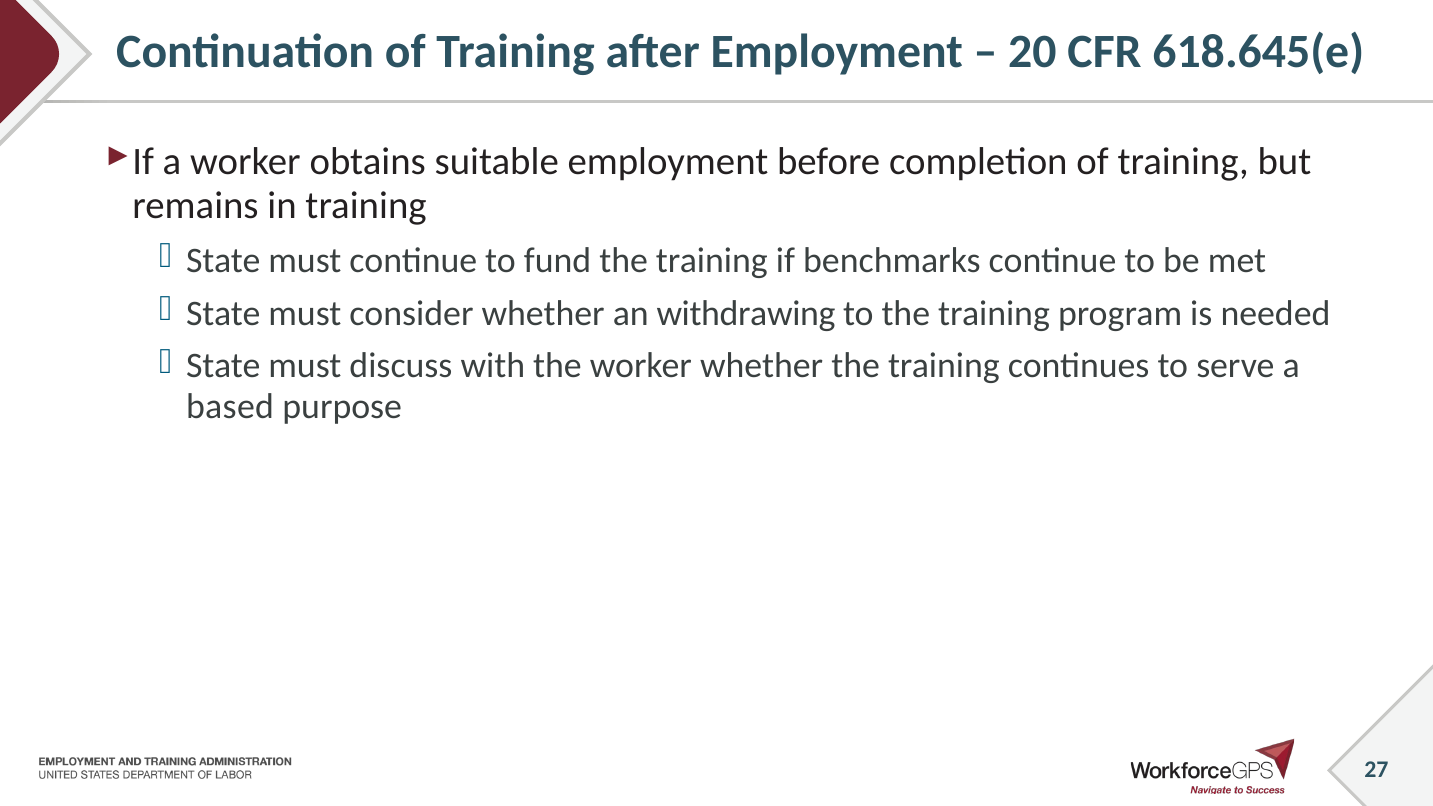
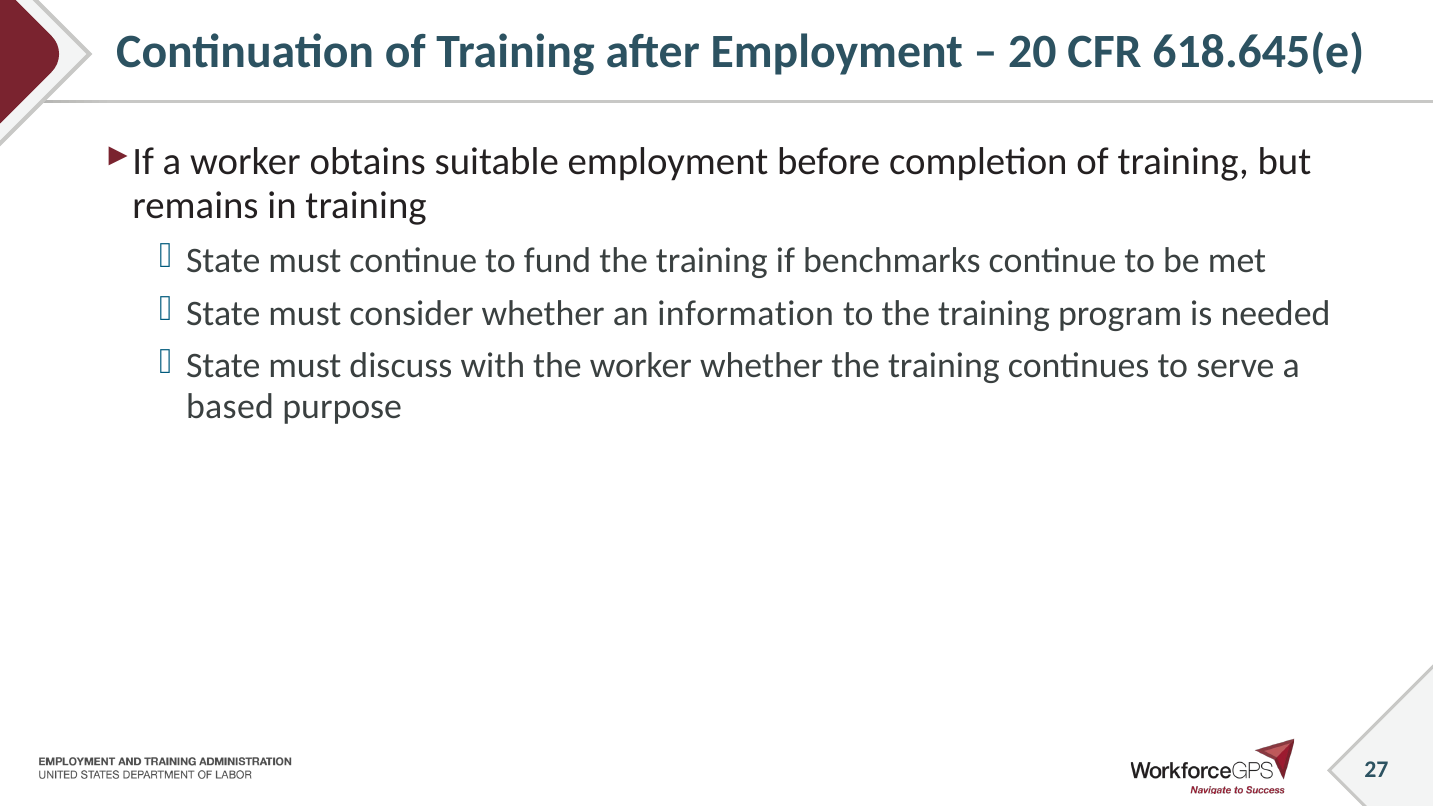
withdrawing: withdrawing -> information (746, 313)
